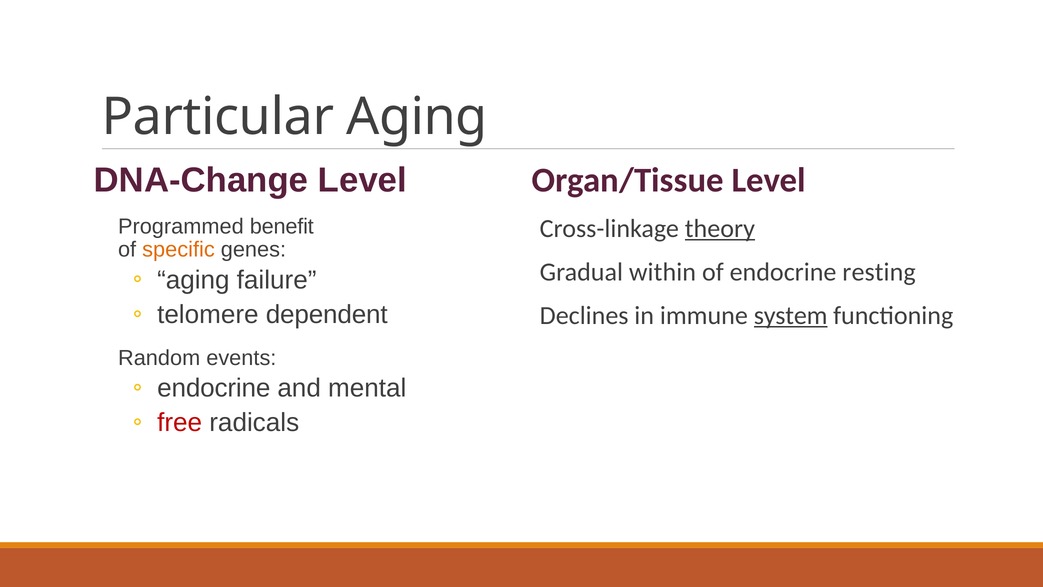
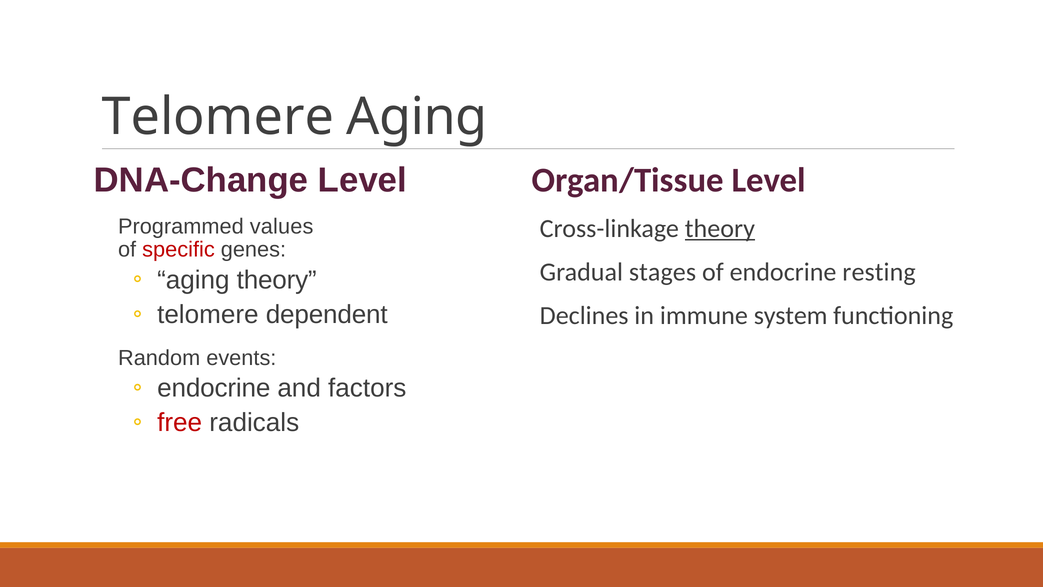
Particular: Particular -> Telomere (218, 117)
benefit: benefit -> values (282, 226)
specific colour: orange -> red (179, 250)
within: within -> stages (662, 272)
aging failure: failure -> theory (277, 280)
system underline: present -> none (791, 315)
mental: mental -> factors (367, 388)
